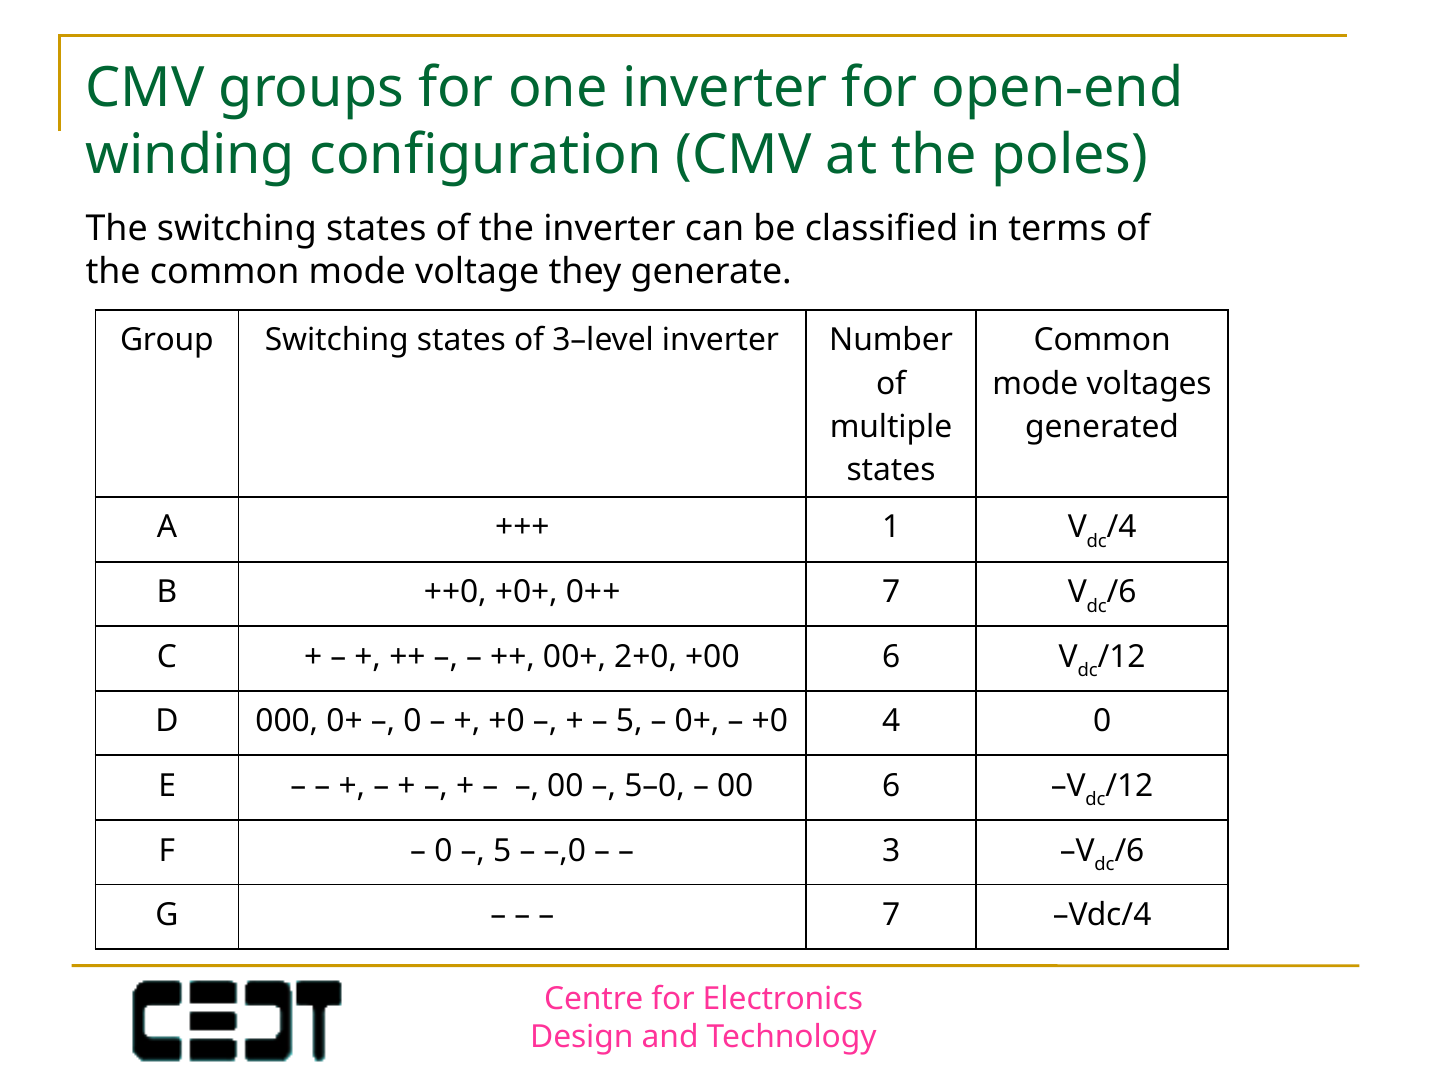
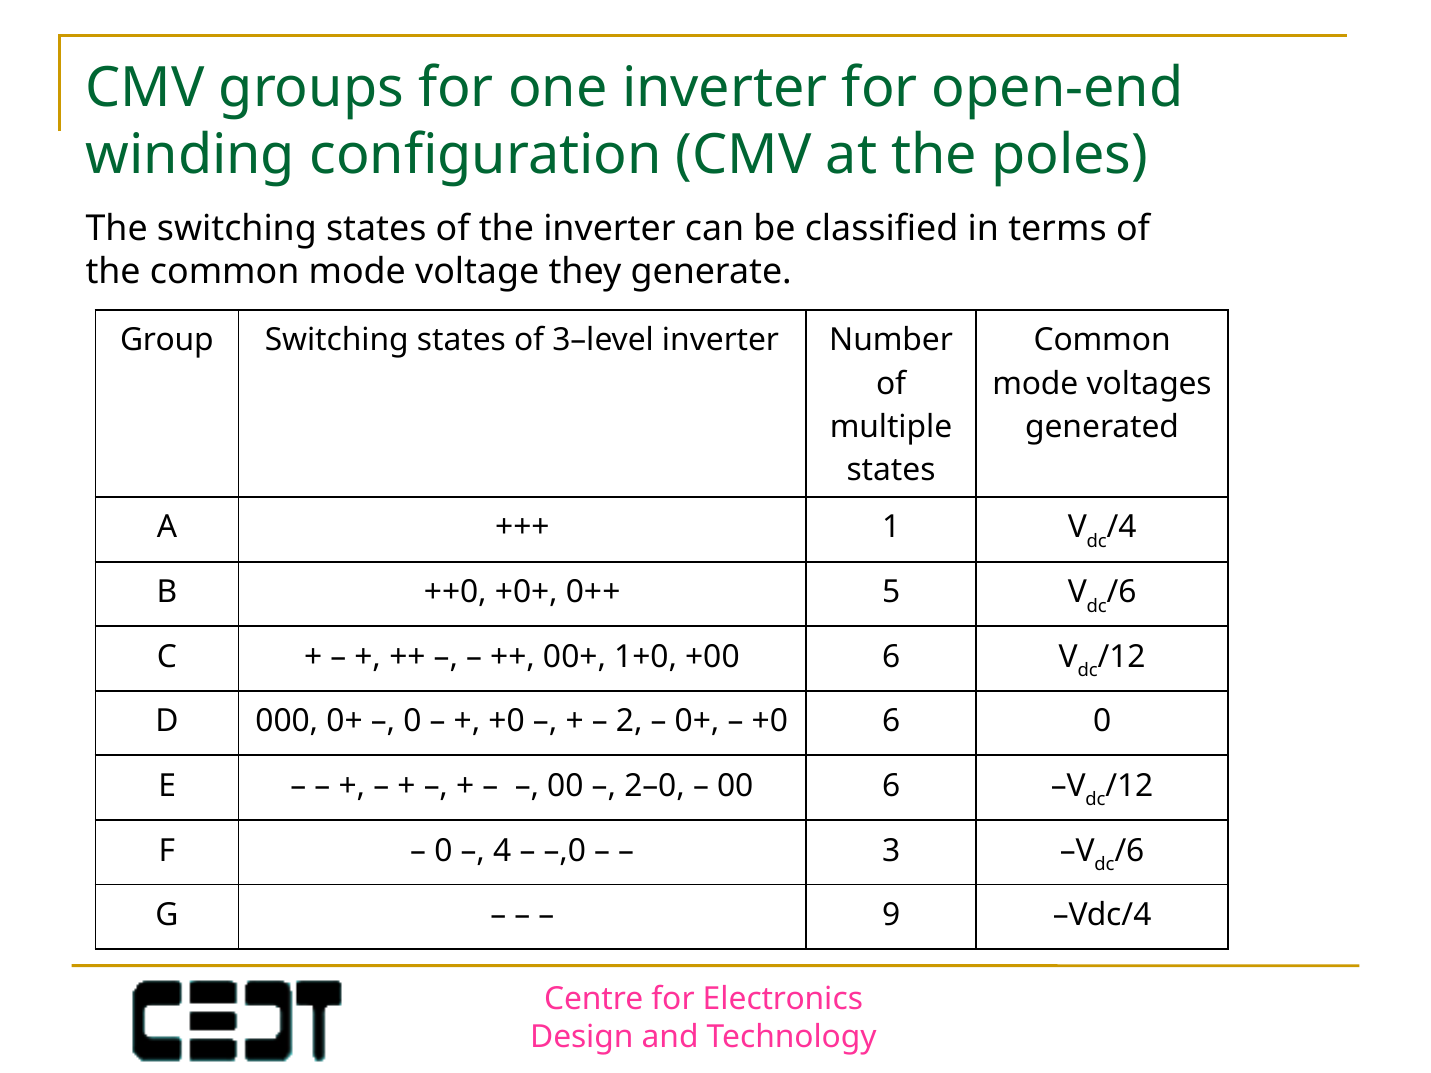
0++ 7: 7 -> 5 (891, 592)
2+0: 2+0 -> 1+0 (646, 657)
5: 5 -> 2 (629, 721)
+0 4: 4 -> 6 (891, 721)
5–0: 5–0 -> 2–0 (655, 786)
5: 5 -> 4 (502, 851)
7: 7 -> 9 (891, 915)
